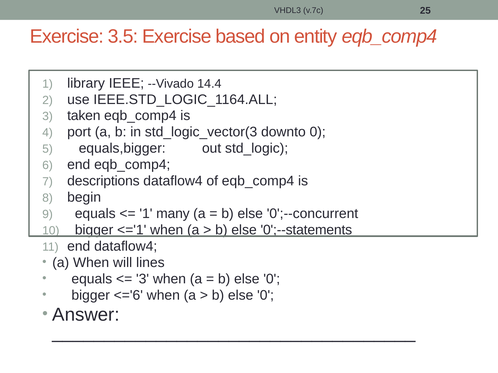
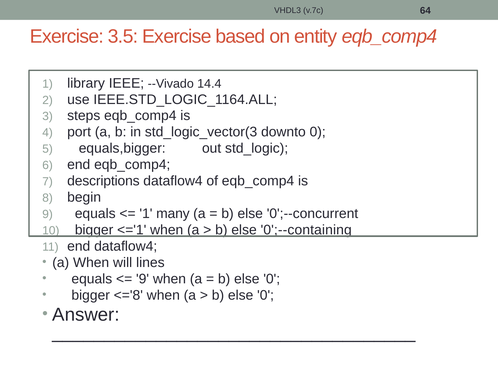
25: 25 -> 64 (425, 11)
taken: taken -> steps (84, 116)
0';--statements: 0';--statements -> 0';--containing (306, 230)
3: 3 -> 9 (143, 279)
<='6: <='6 -> <='8 (128, 296)
